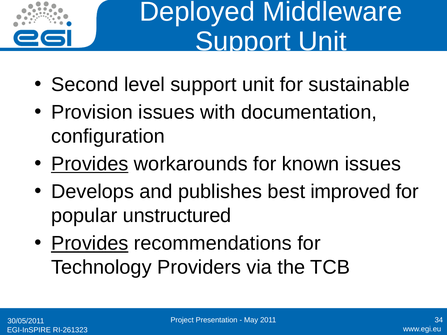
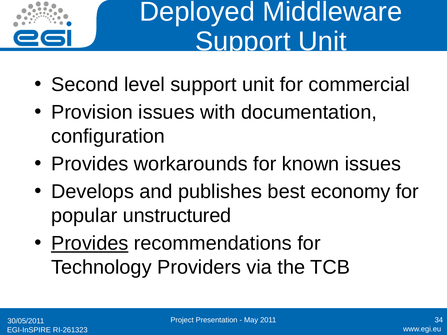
sustainable: sustainable -> commercial (359, 85)
Provides underline: present -> none (90, 164)
improved: improved -> economy (351, 192)
